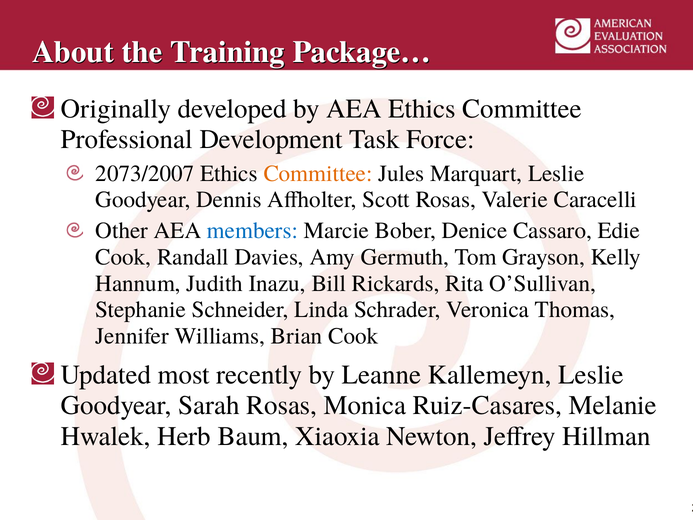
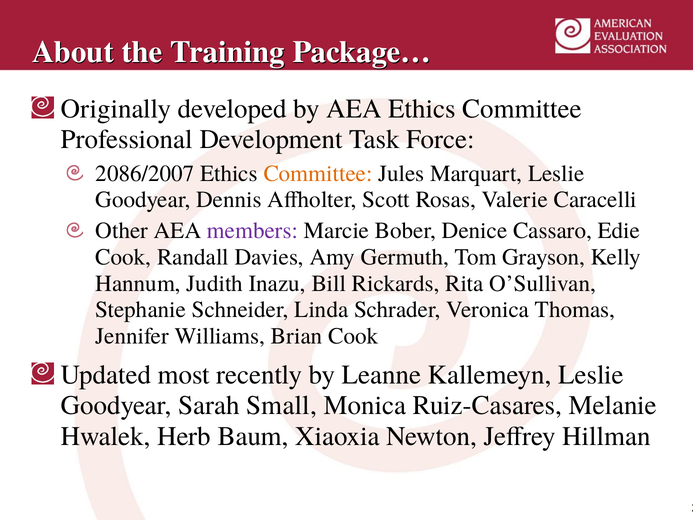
2073/2007: 2073/2007 -> 2086/2007 (145, 173)
members colour: blue -> purple (252, 231)
Sarah Rosas: Rosas -> Small (282, 405)
